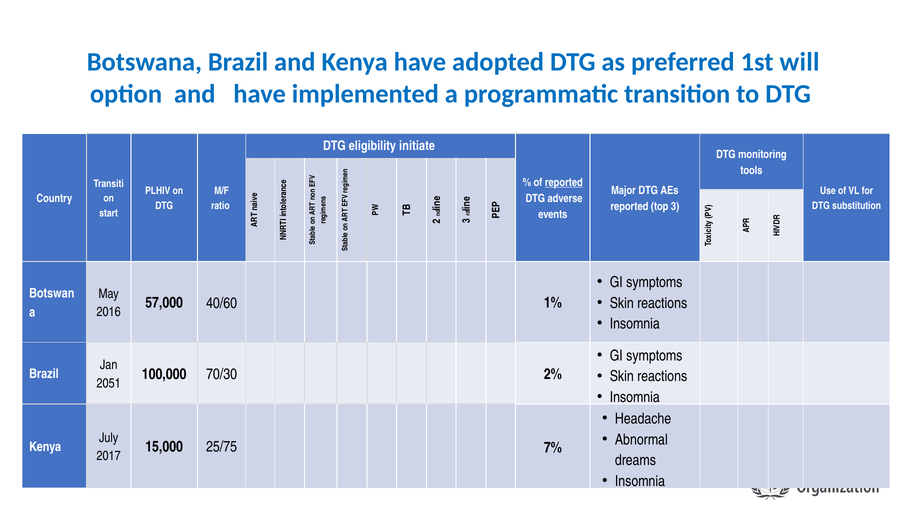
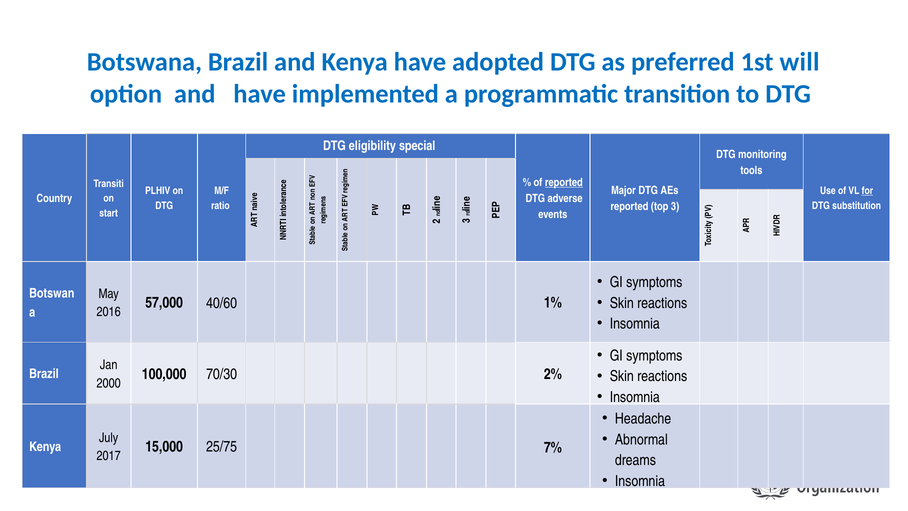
initiate: initiate -> special (417, 146)
for underline: none -> present (867, 191)
2051: 2051 -> 2000 (109, 383)
